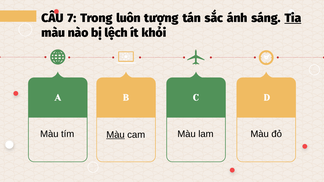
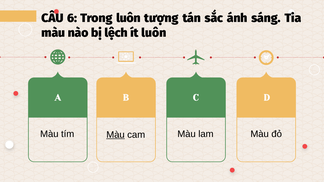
7: 7 -> 6 (72, 18)
Tia underline: present -> none (293, 18)
ít khỏi: khỏi -> luôn (154, 33)
